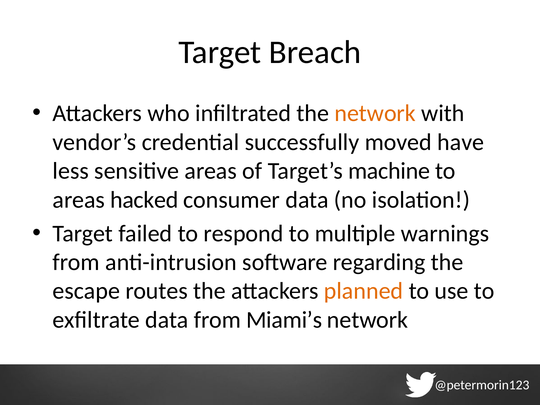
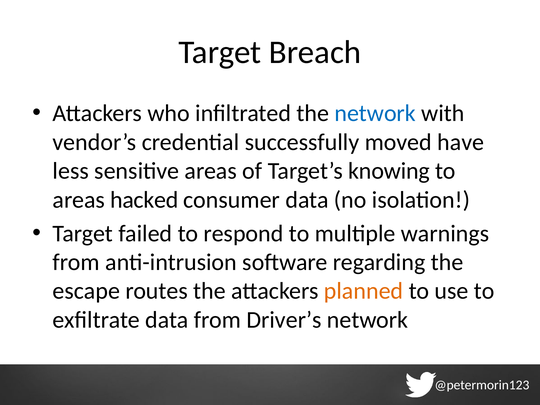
network colour: orange -> blue (375, 113)
machine: machine -> knowing (389, 171)
Miami’s: Miami’s -> Driver’s (284, 320)
